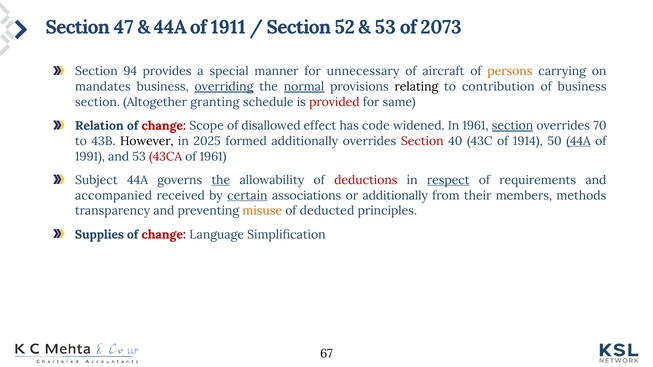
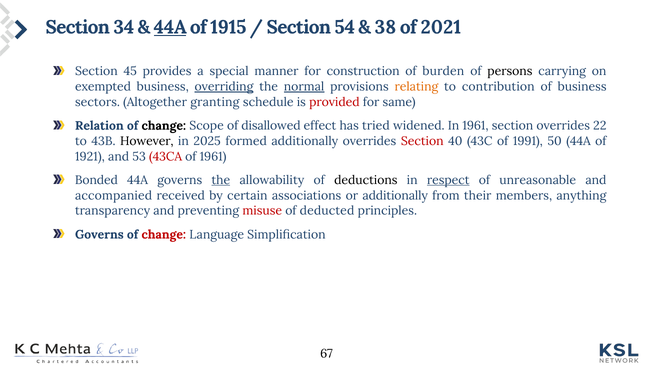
47: 47 -> 34 (124, 27)
44A underline: none -> present (170, 27)
1911: 1911 -> 1915 (228, 27)
52: 52 -> 54 (345, 27)
53: 53 -> 38 (385, 27)
2073: 2073 -> 2021 (441, 27)
94: 94 -> 45 (130, 71)
unnecessary: unnecessary -> construction (363, 71)
aircraft: aircraft -> burden (443, 71)
persons colour: orange -> black (510, 71)
mandates: mandates -> exempted (103, 87)
relating colour: black -> orange (416, 87)
section: section -> sectors (97, 102)
change colour: red -> black (164, 126)
code: code -> tried (376, 126)
section underline: present -> none (512, 126)
70: 70 -> 22 (600, 126)
1914: 1914 -> 1991 (528, 141)
44A underline: present -> none (578, 141)
1991: 1991 -> 1921 (90, 157)
Subject: Subject -> Bonded (96, 180)
deductions colour: red -> black (366, 180)
requirements: requirements -> unreasonable (538, 180)
certain underline: present -> none (247, 196)
methods: methods -> anything (581, 196)
misuse colour: orange -> red (262, 211)
Supplies: Supplies -> Governs (99, 235)
